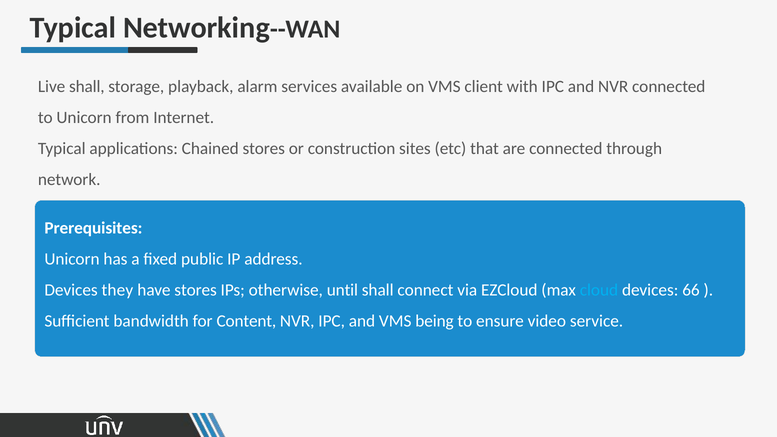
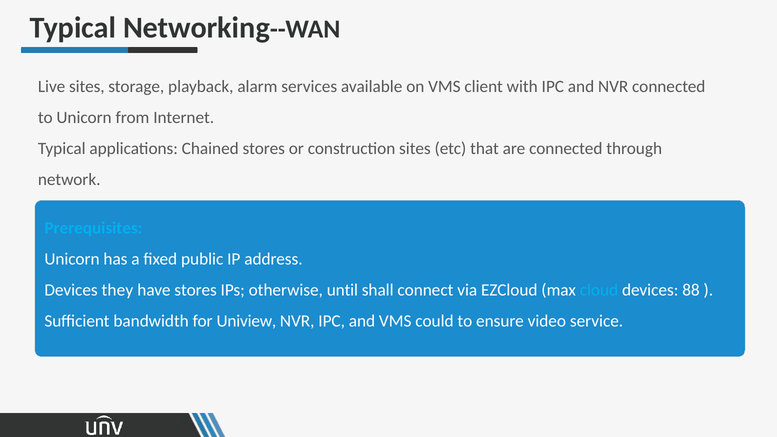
Live shall: shall -> sites (87, 86)
Prerequisites colour: white -> light blue (93, 228)
66: 66 -> 88 (691, 290)
Content: Content -> Uniview (246, 321)
being: being -> could (434, 321)
